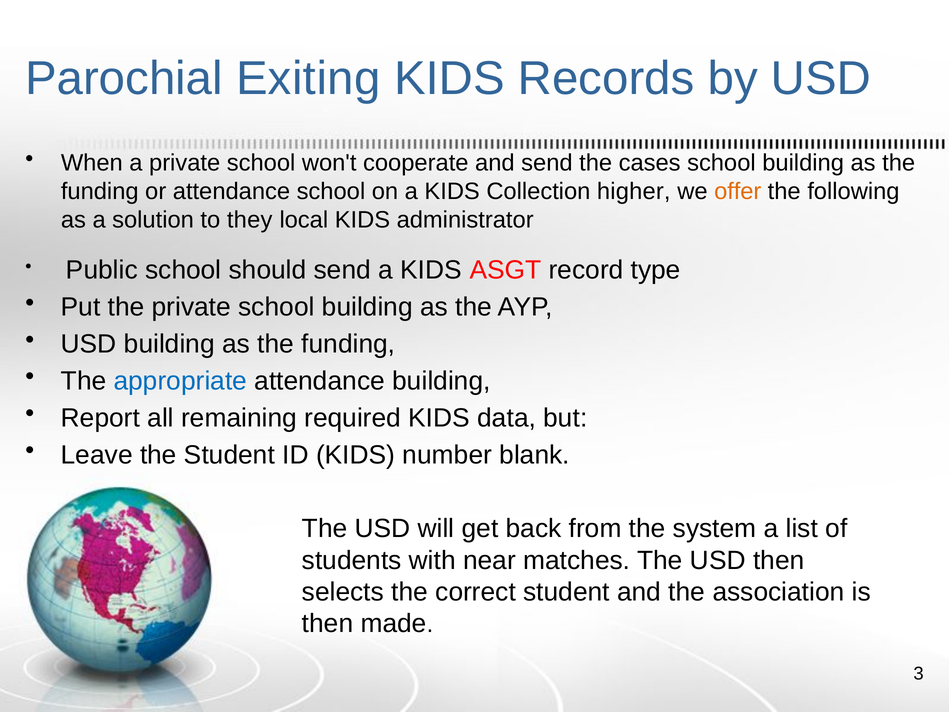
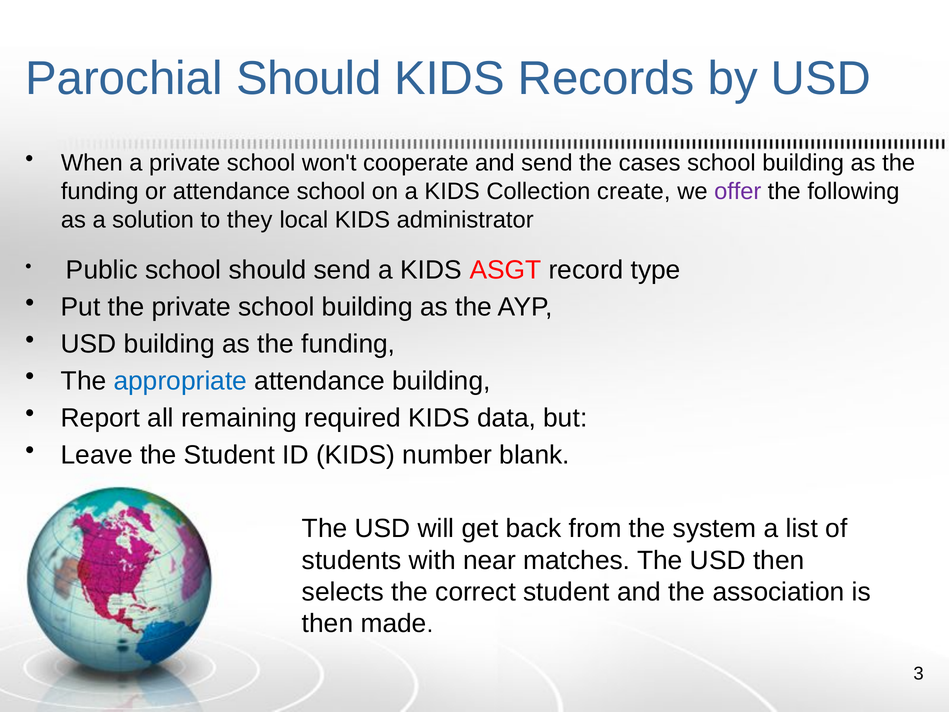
Parochial Exiting: Exiting -> Should (309, 78)
higher: higher -> create (634, 191)
offer colour: orange -> purple (738, 191)
